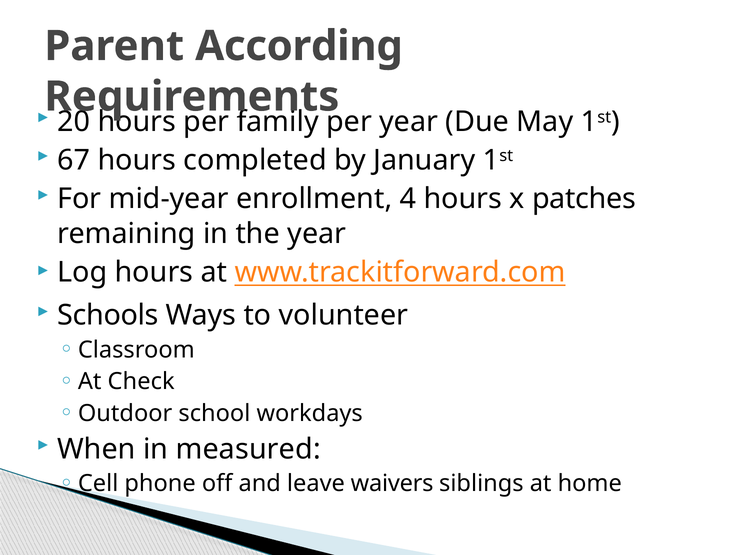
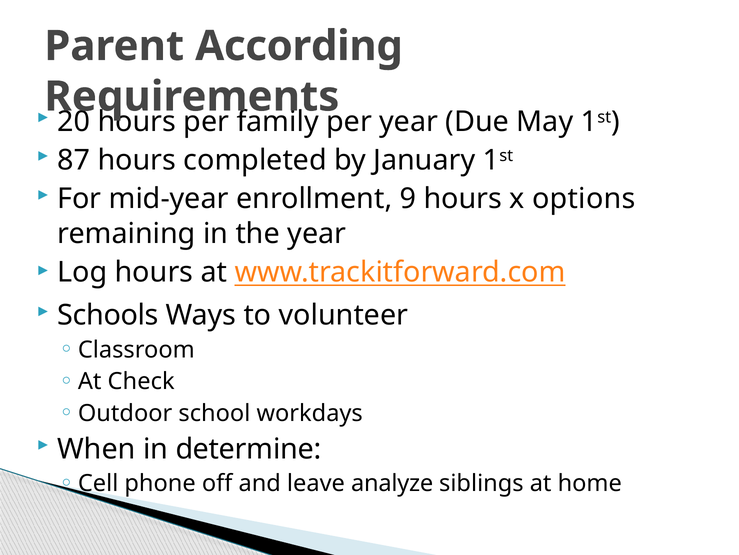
67: 67 -> 87 (74, 160)
4: 4 -> 9 (408, 199)
patches: patches -> options (584, 199)
measured: measured -> determine (248, 449)
waivers: waivers -> analyze (392, 483)
